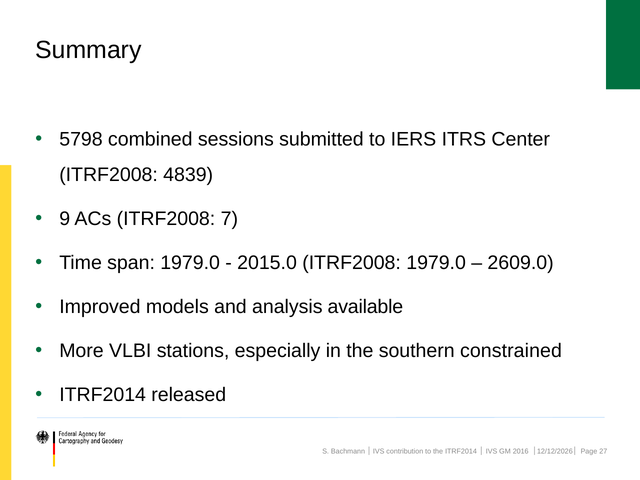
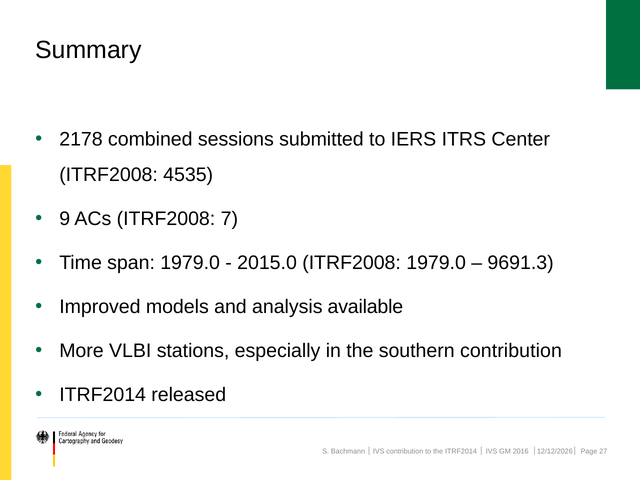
5798: 5798 -> 2178 (81, 139)
4839: 4839 -> 4535 (188, 175)
2609.0: 2609.0 -> 9691.3 (521, 263)
southern constrained: constrained -> contribution (511, 351)
